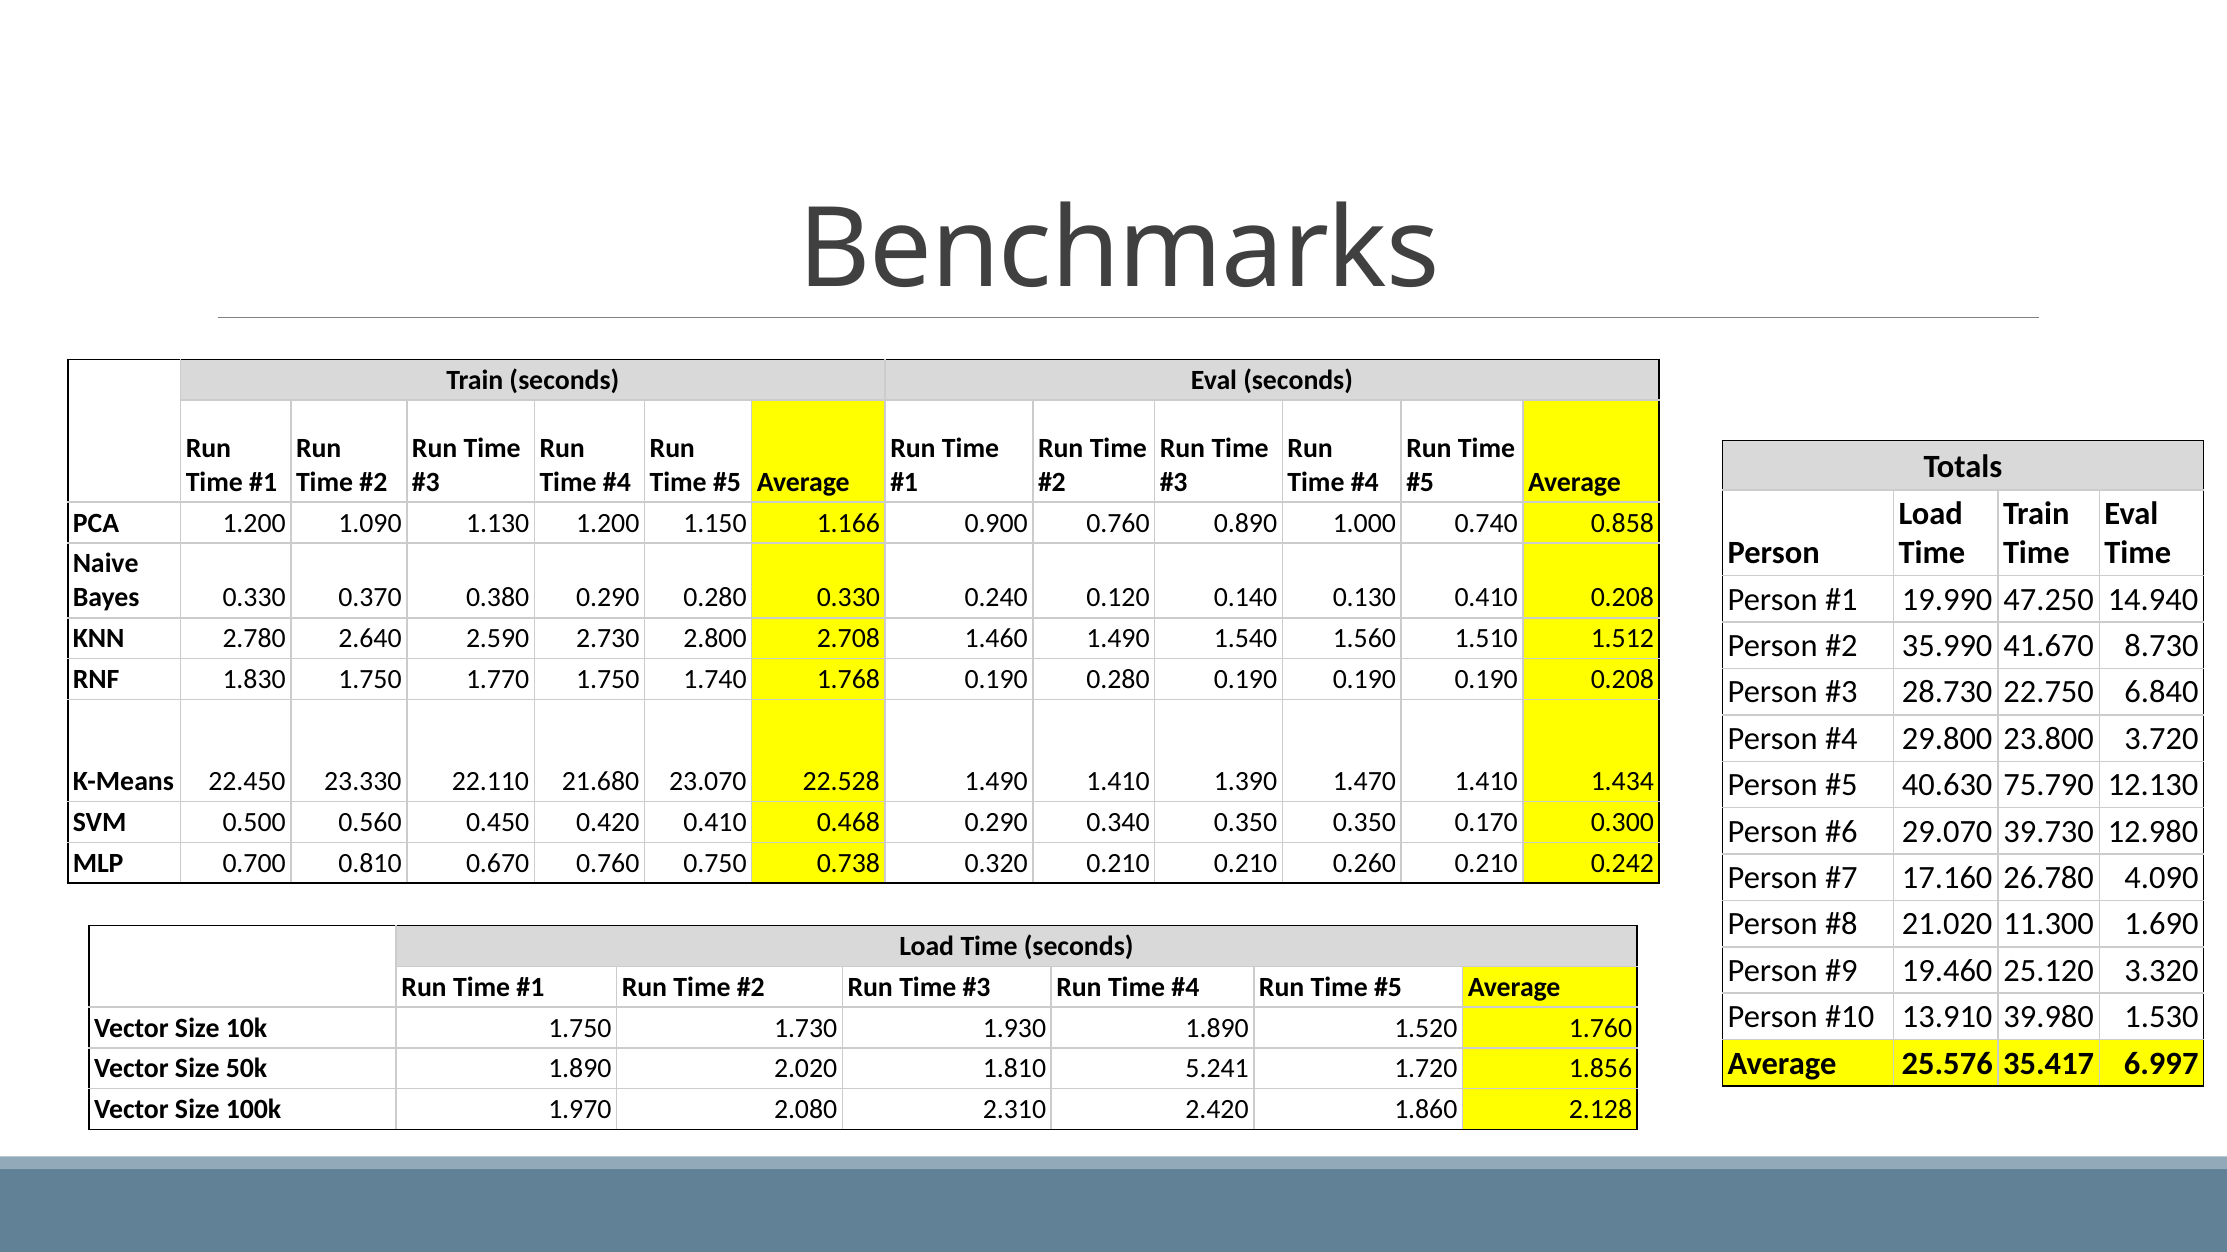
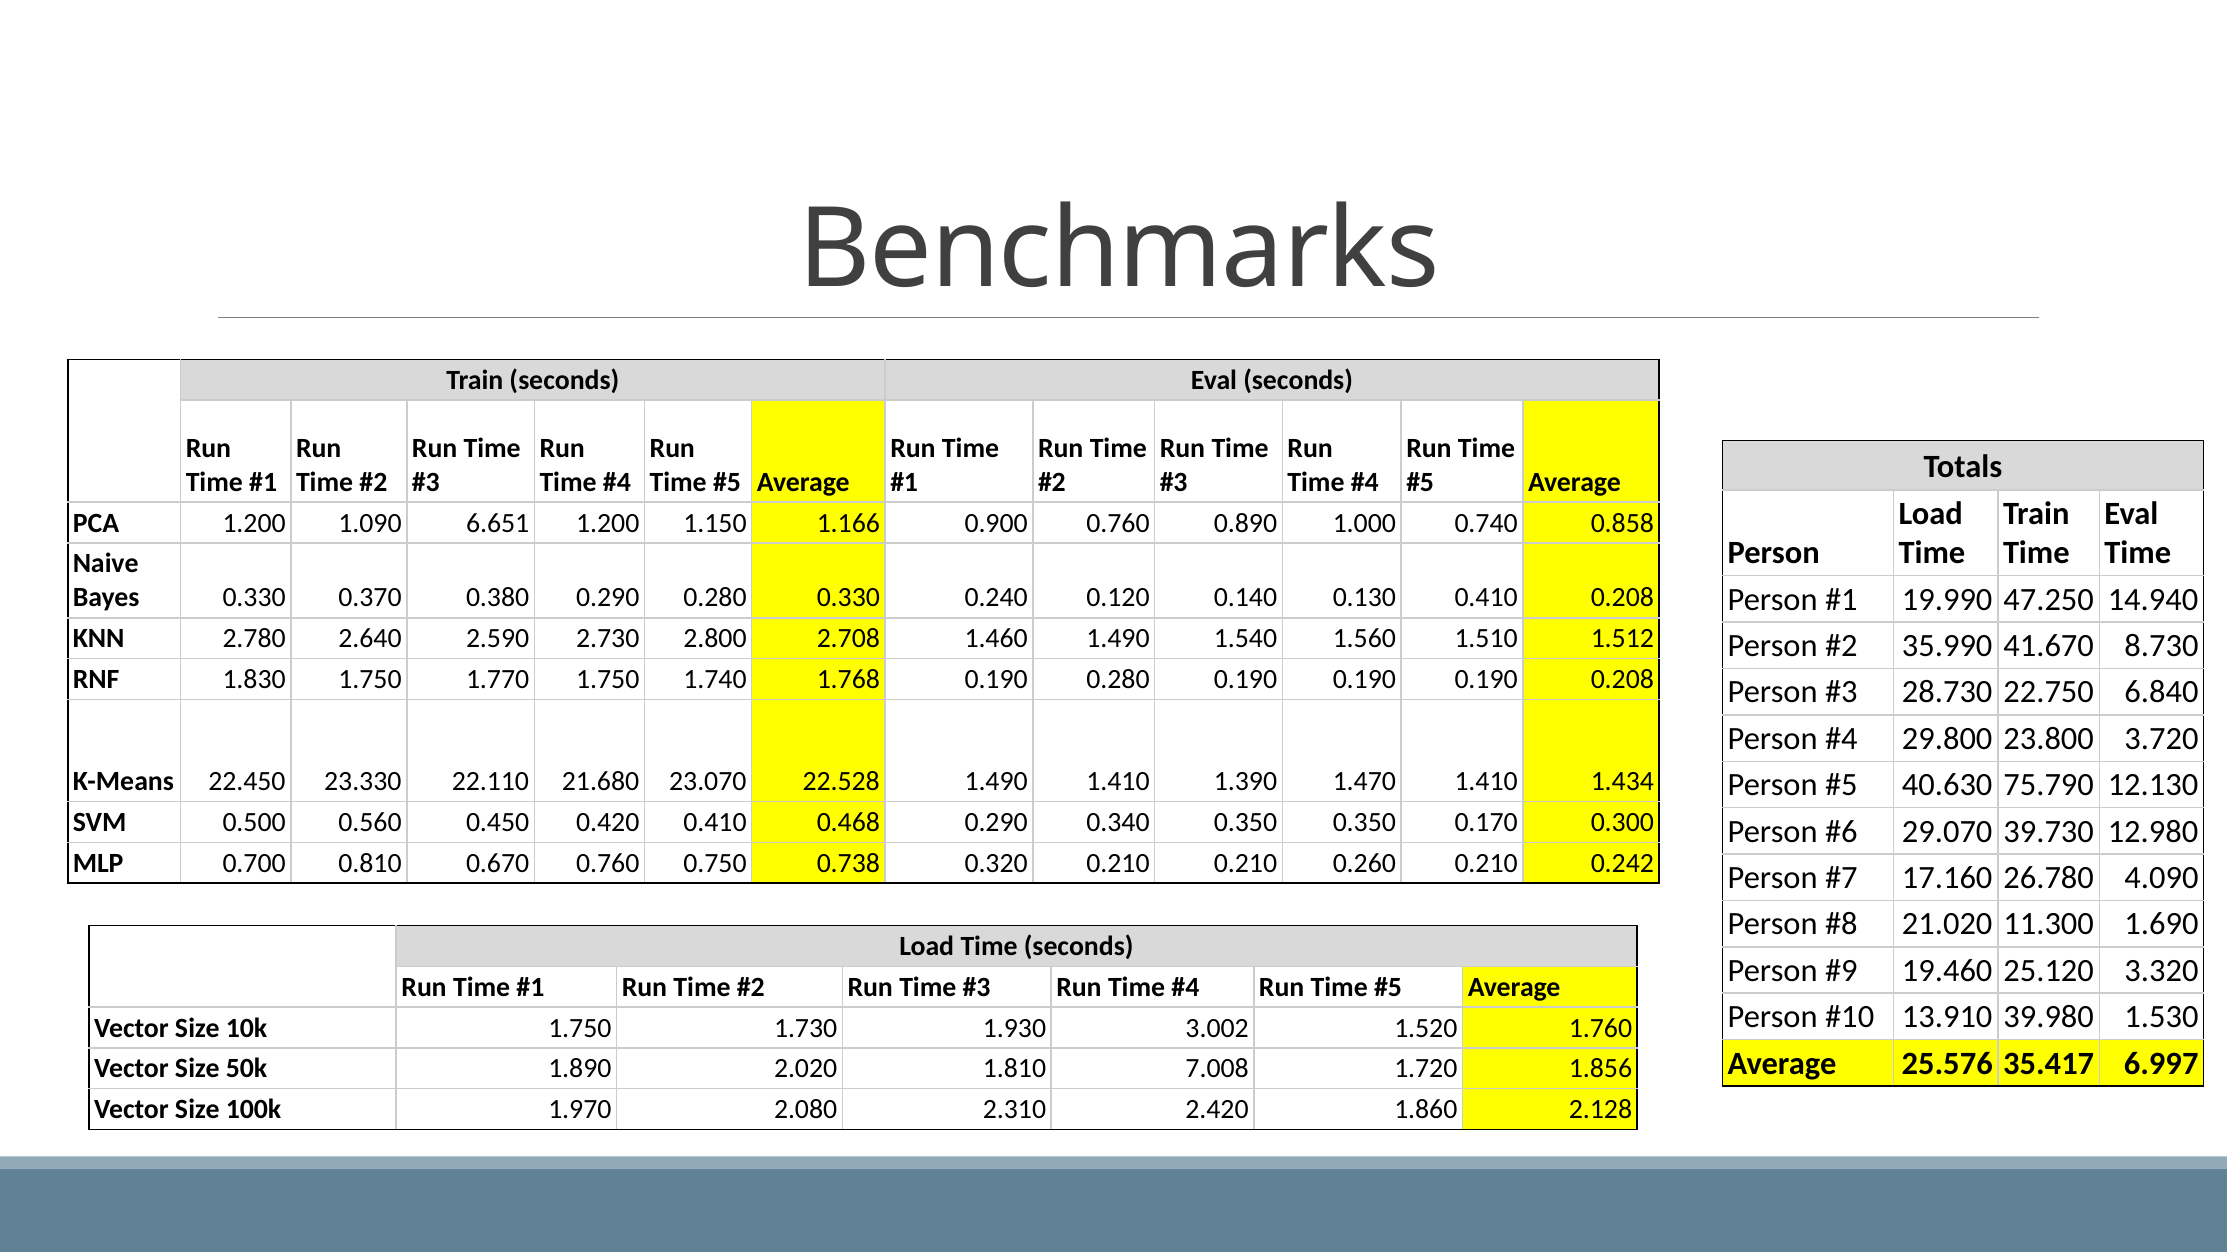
1.130: 1.130 -> 6.651 (498, 523)
1.930 1.890: 1.890 -> 3.002 (1217, 1028)
5.241: 5.241 -> 7.008 (1217, 1069)
